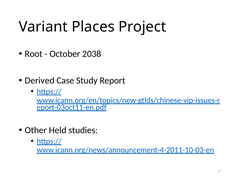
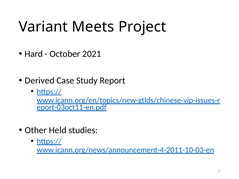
Places: Places -> Meets (93, 27)
Root: Root -> Hard (34, 54)
2038: 2038 -> 2021 (92, 54)
